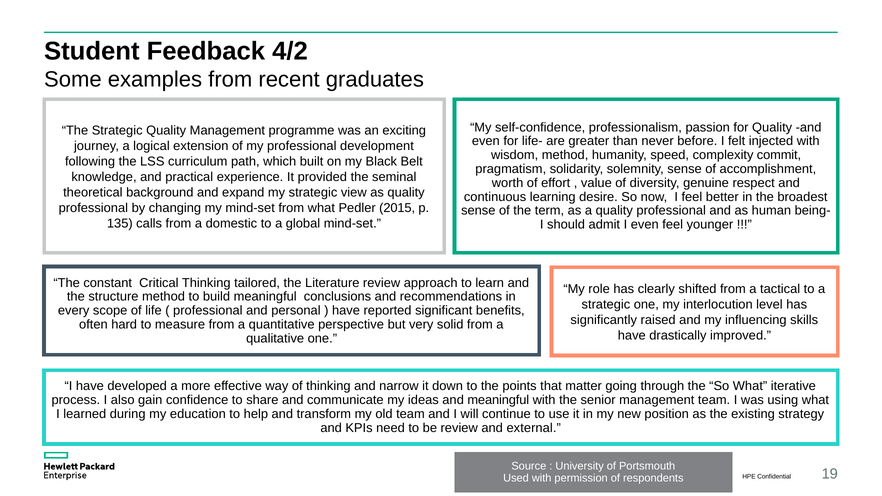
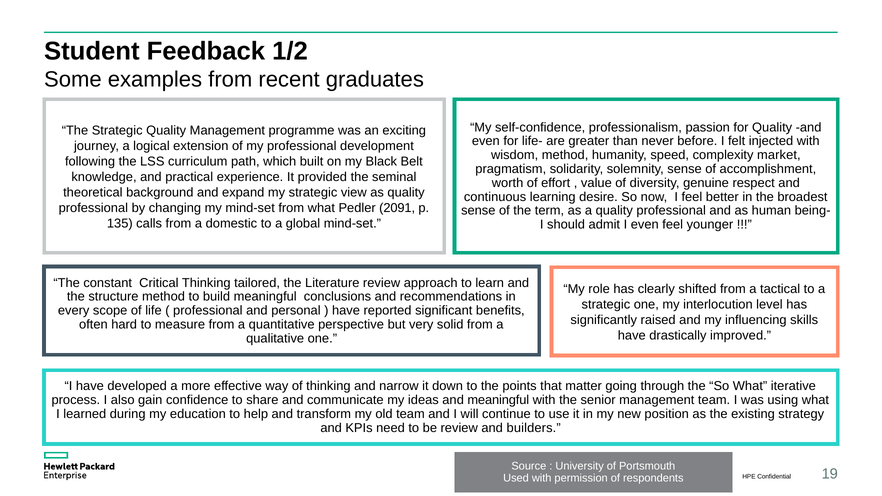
4/2: 4/2 -> 1/2 (290, 51)
commit: commit -> market (779, 155)
2015: 2015 -> 2091 (397, 208)
external: external -> builders (534, 428)
